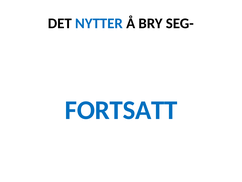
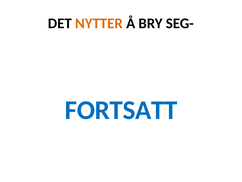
NYTTER colour: blue -> orange (99, 23)
